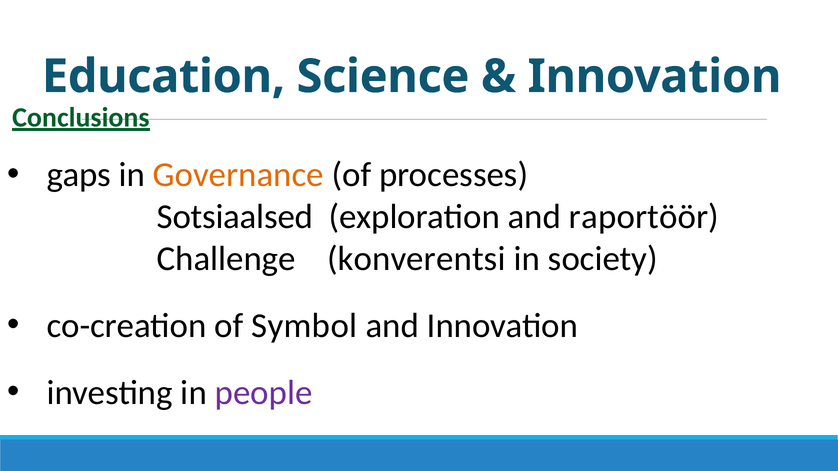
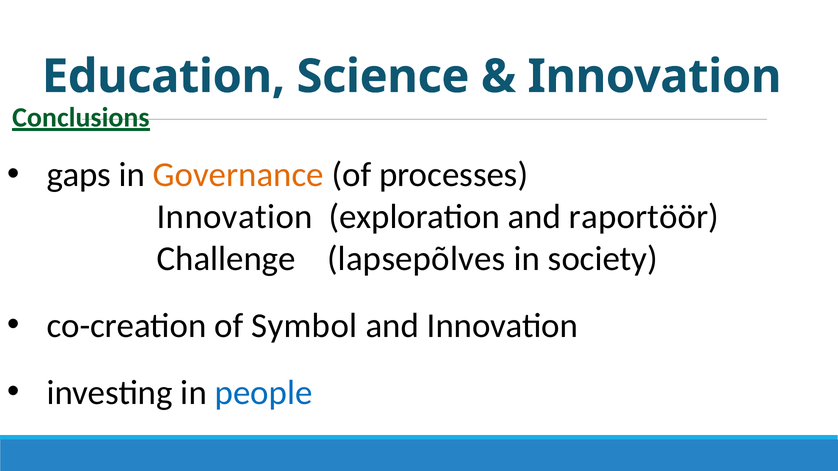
Sotsiaalsed: Sotsiaalsed -> Innovation (235, 217)
konverentsi: konverentsi -> lapsepõlves (416, 259)
people colour: purple -> blue (264, 393)
